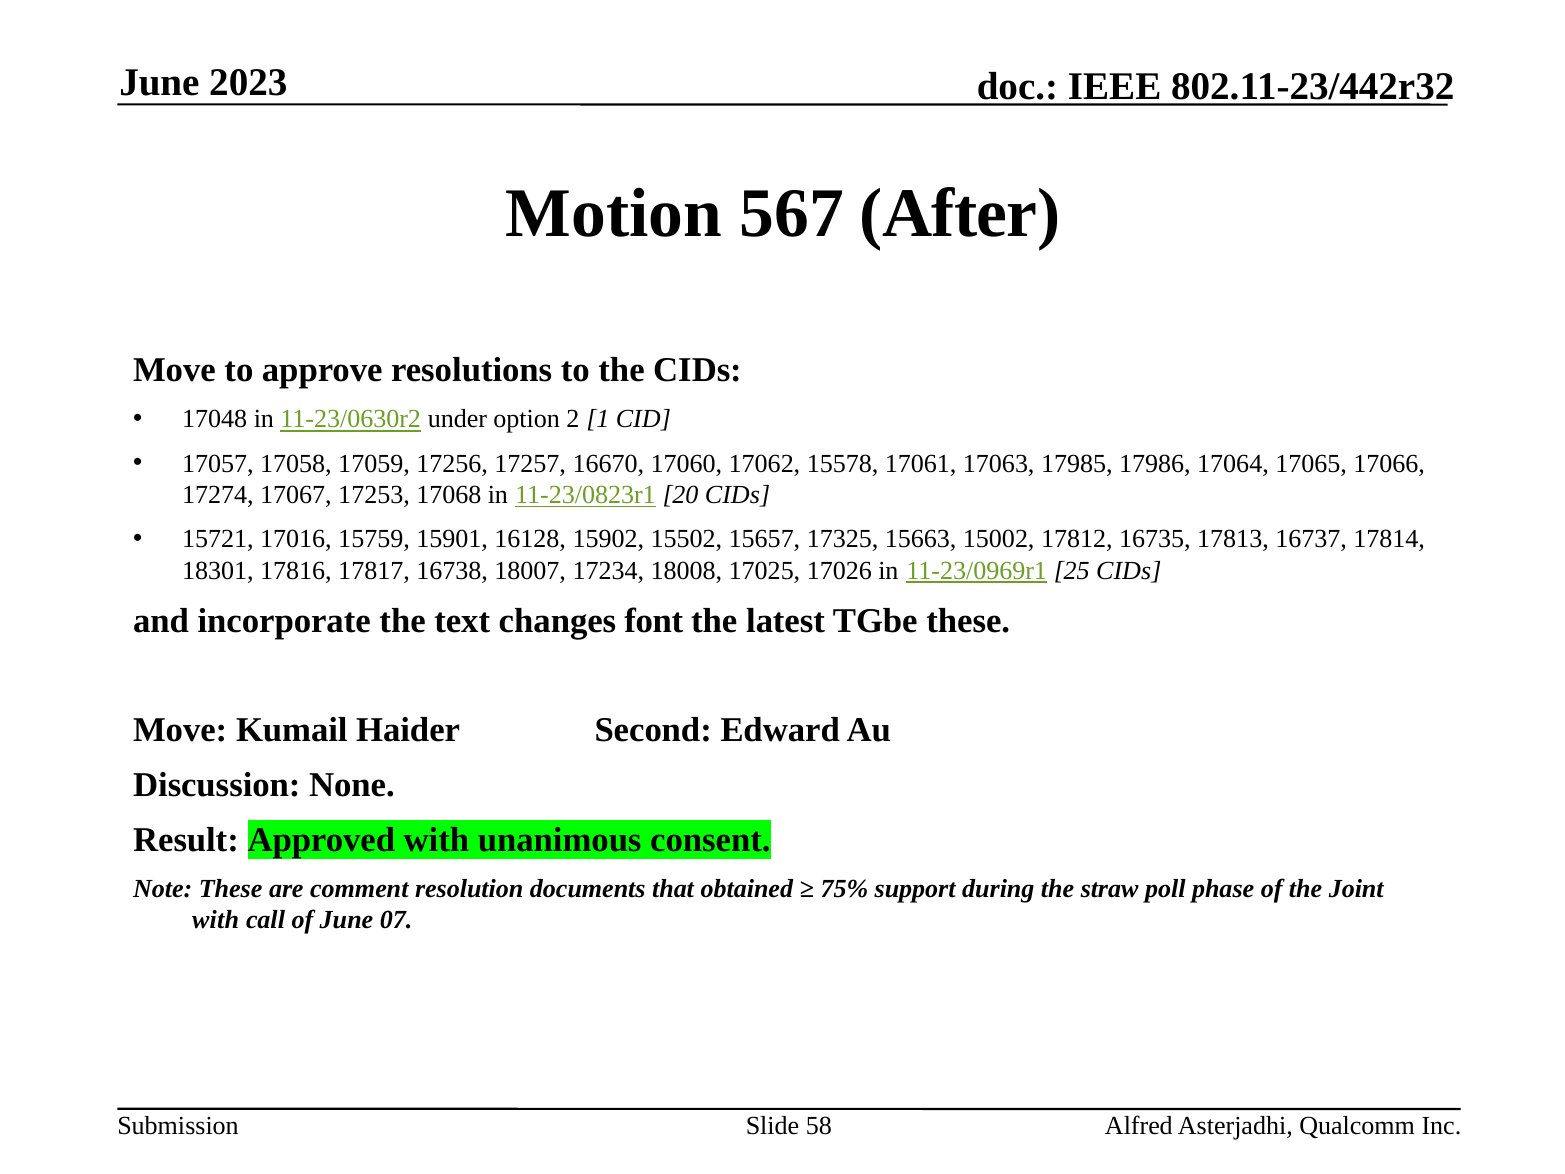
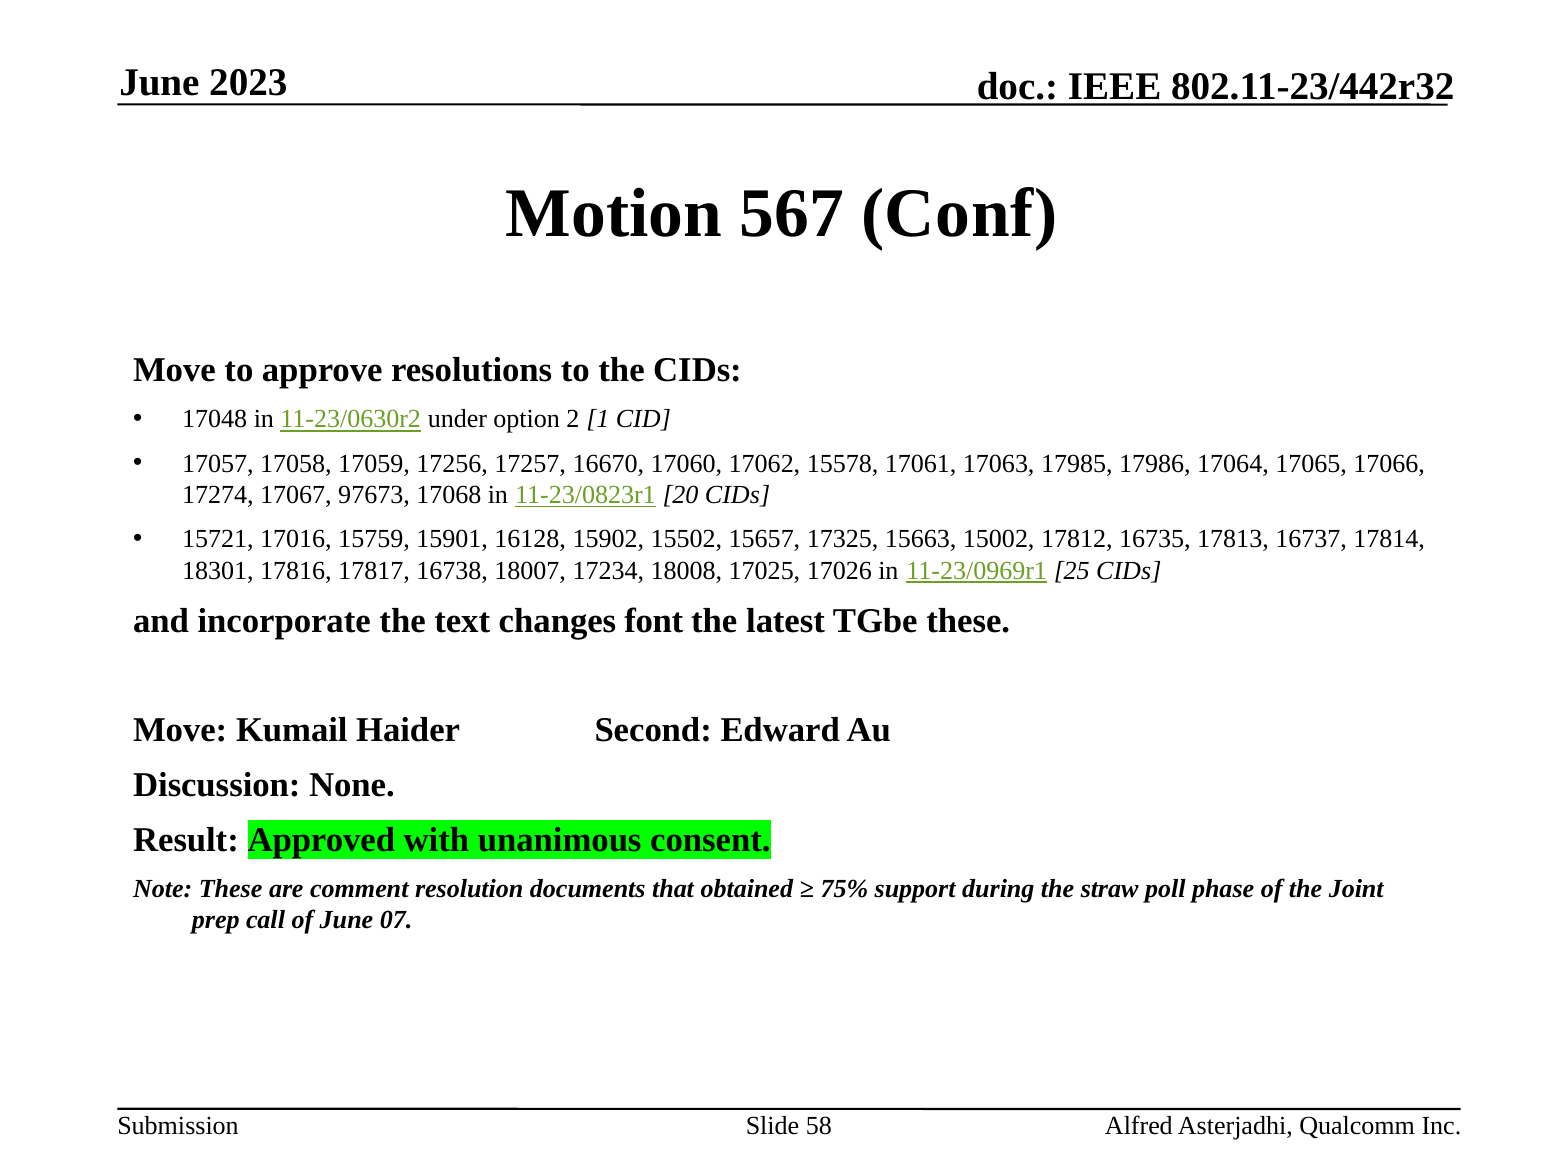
After: After -> Conf (959, 213)
17253: 17253 -> 97673 (374, 495)
with: with -> prep (216, 920)
